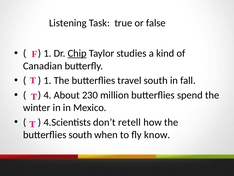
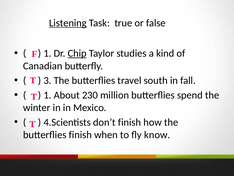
Listening underline: none -> present (68, 23)
1: 1 -> 3 (47, 80)
4: 4 -> 1 (47, 95)
don’t retell: retell -> finish (130, 122)
butterflies south: south -> finish (80, 134)
